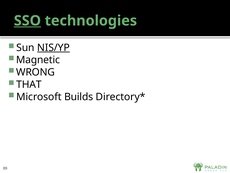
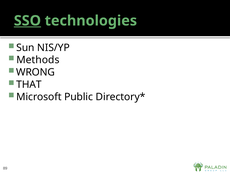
NIS/YP underline: present -> none (53, 47)
Magnetic: Magnetic -> Methods (38, 60)
Builds: Builds -> Public (79, 97)
